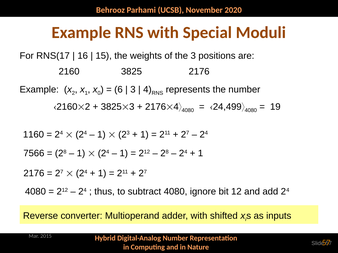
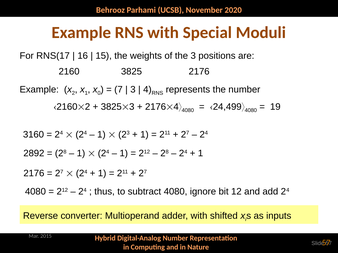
6: 6 -> 7 (118, 90)
1160: 1160 -> 3160 (33, 135)
7566: 7566 -> 2892 (34, 154)
